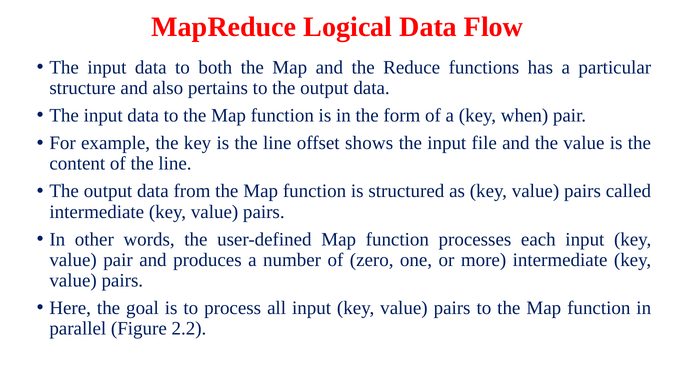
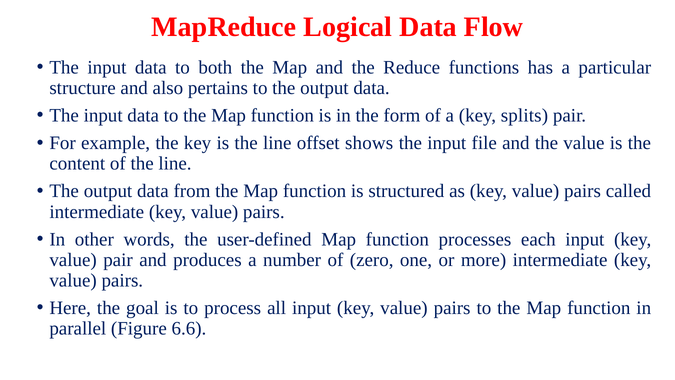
when: when -> splits (524, 115)
2.2: 2.2 -> 6.6 (189, 328)
